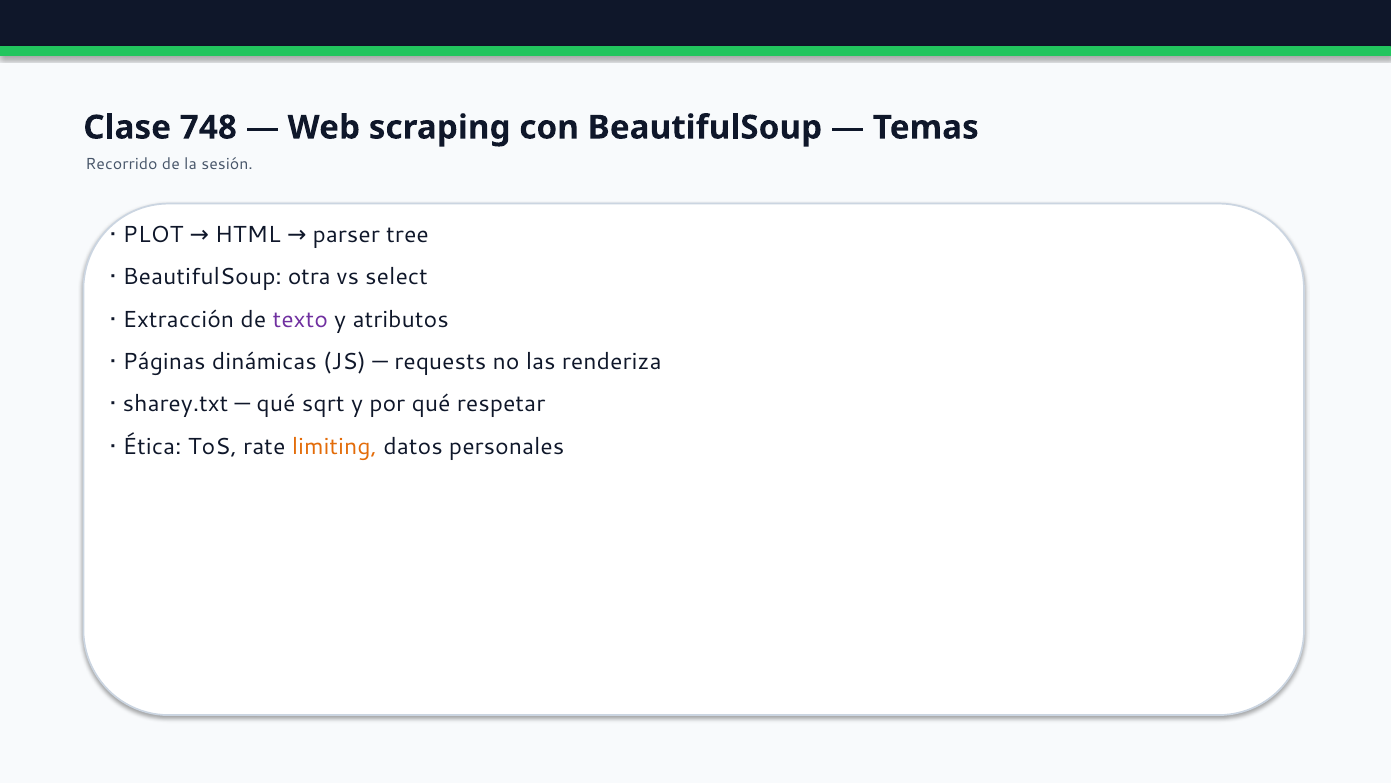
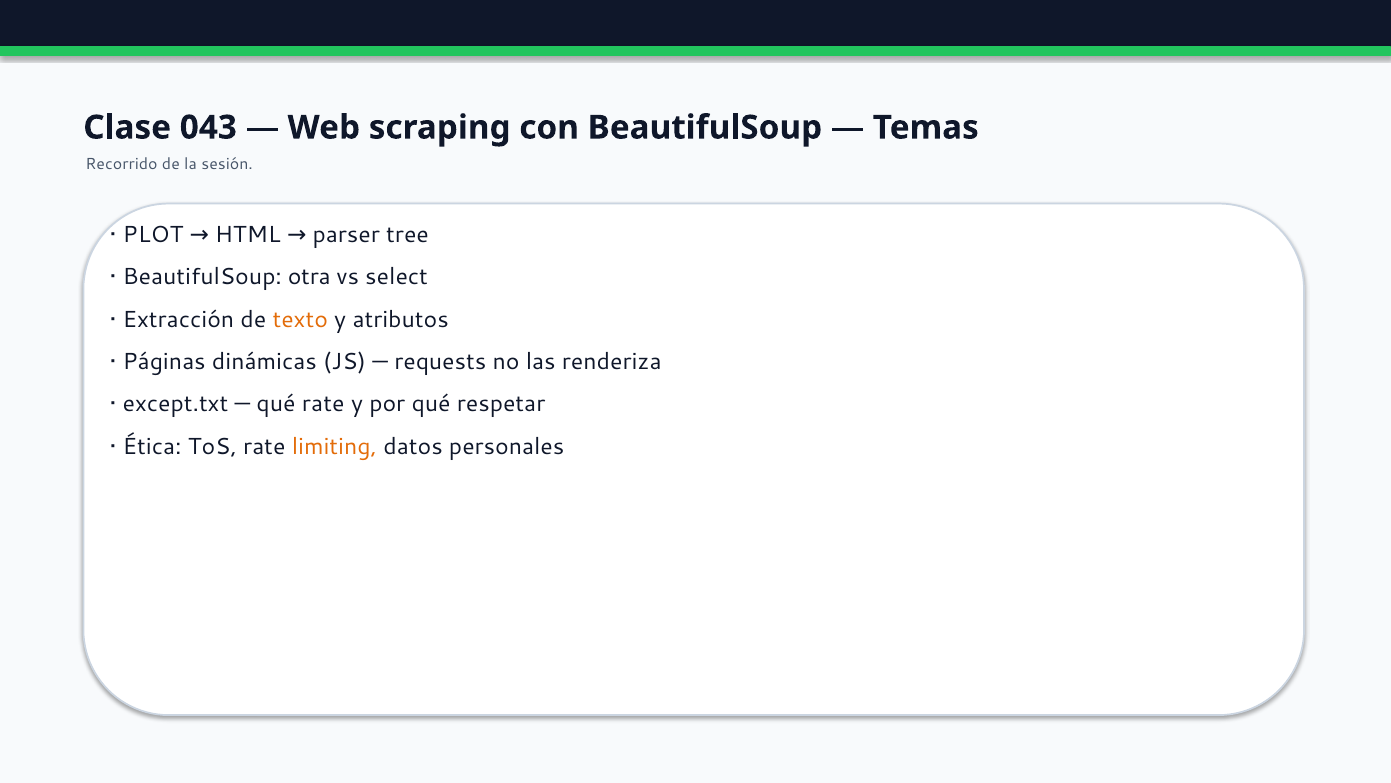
748: 748 -> 043 (208, 127)
texto colour: purple -> orange (300, 319)
sharey.txt: sharey.txt -> except.txt (176, 404)
qué sqrt: sqrt -> rate (323, 404)
